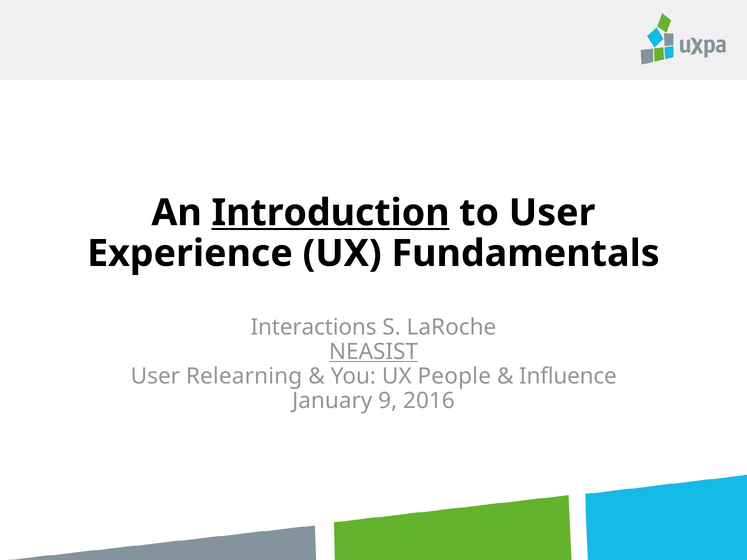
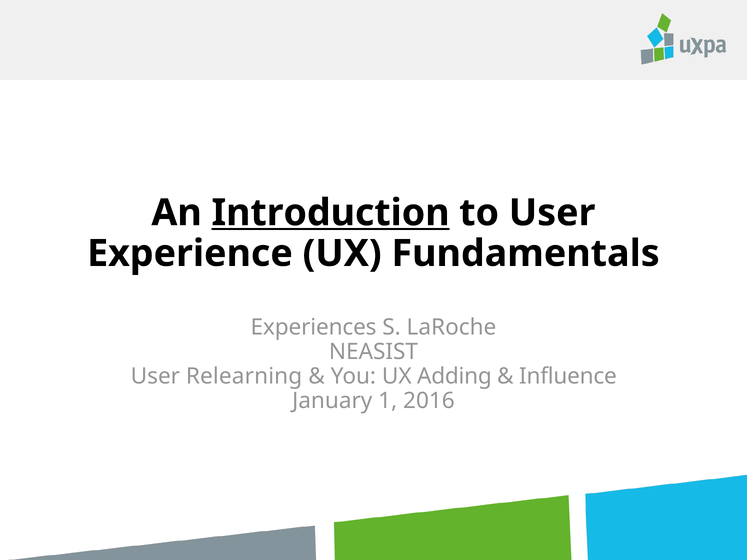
Interactions: Interactions -> Experiences (314, 328)
NEASIST underline: present -> none (374, 352)
People: People -> Adding (454, 376)
9: 9 -> 1 (388, 401)
